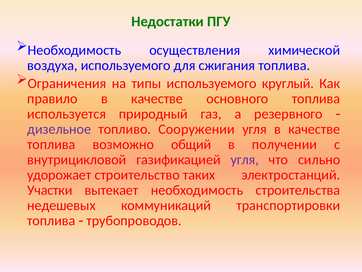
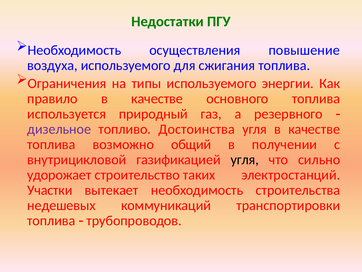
химической: химической -> повышение (304, 50)
круглый: круглый -> энергии (288, 83)
Сооружении: Сооружении -> Достоинства (197, 129)
угля colour: purple -> black (245, 159)
